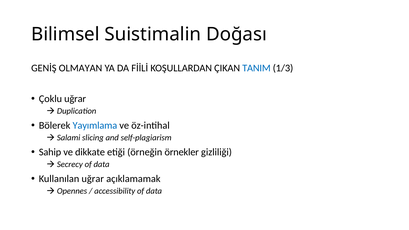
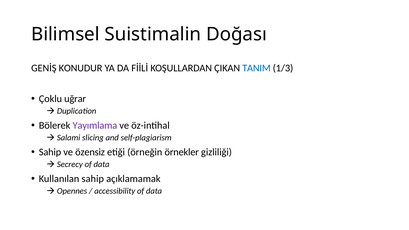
OLMAYAN: OLMAYAN -> KONUDUR (81, 68)
Yayımlama colour: blue -> purple (95, 125)
dikkate: dikkate -> özensiz (90, 152)
Kullanılan uğrar: uğrar -> sahip (93, 179)
